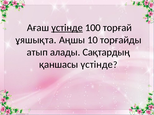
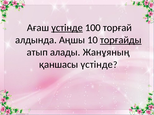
ұяшықта: ұяшықта -> алдында (36, 40)
торғайды underline: none -> present (121, 40)
Сақтардың: Сақтардың -> Жанұяның (106, 52)
